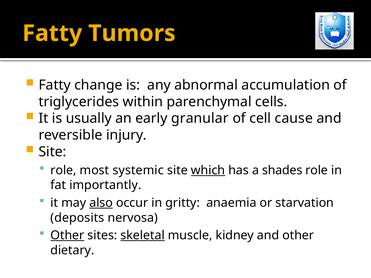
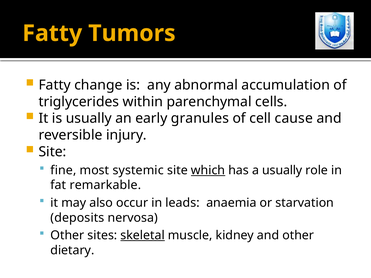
granular: granular -> granules (200, 118)
role: role -> fine (63, 170)
a shades: shades -> usually (282, 170)
importantly: importantly -> remarkable (105, 185)
also underline: present -> none (101, 203)
gritty: gritty -> leads (183, 203)
Other underline: present -> none (67, 236)
